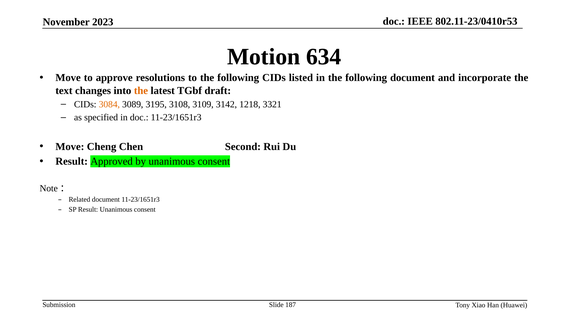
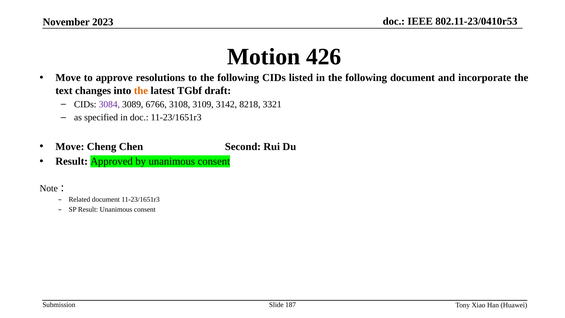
634: 634 -> 426 (324, 57)
3084 colour: orange -> purple (109, 104)
3195: 3195 -> 6766 (156, 104)
1218: 1218 -> 8218 (250, 104)
